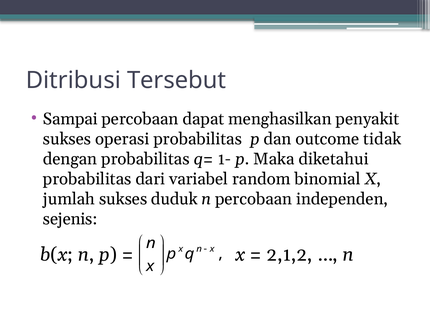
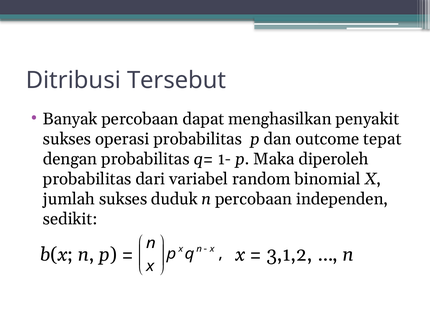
Sampai: Sampai -> Banyak (70, 119)
tidak: tidak -> tepat (382, 139)
diketahui: diketahui -> diperoleh (334, 159)
sejenis: sejenis -> sedikit (70, 219)
2,1,2: 2,1,2 -> 3,1,2 (289, 255)
